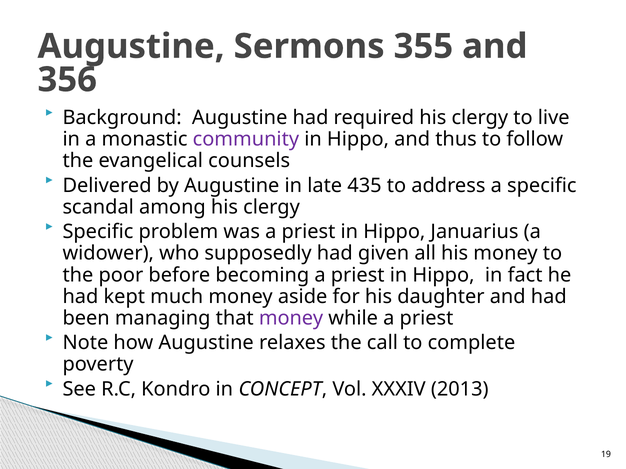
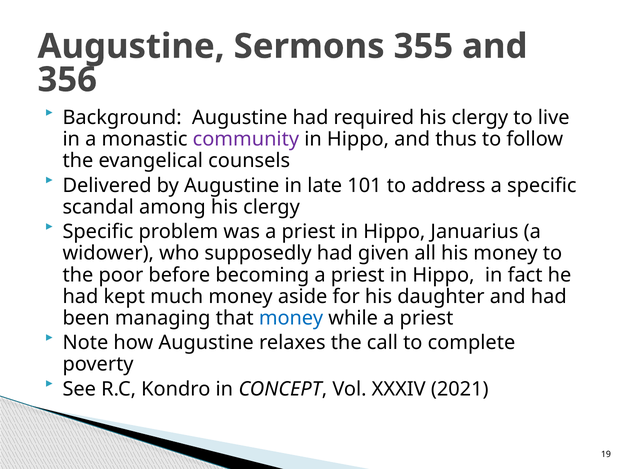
435: 435 -> 101 (364, 186)
money colour: purple -> blue (291, 318)
2013: 2013 -> 2021 (460, 389)
